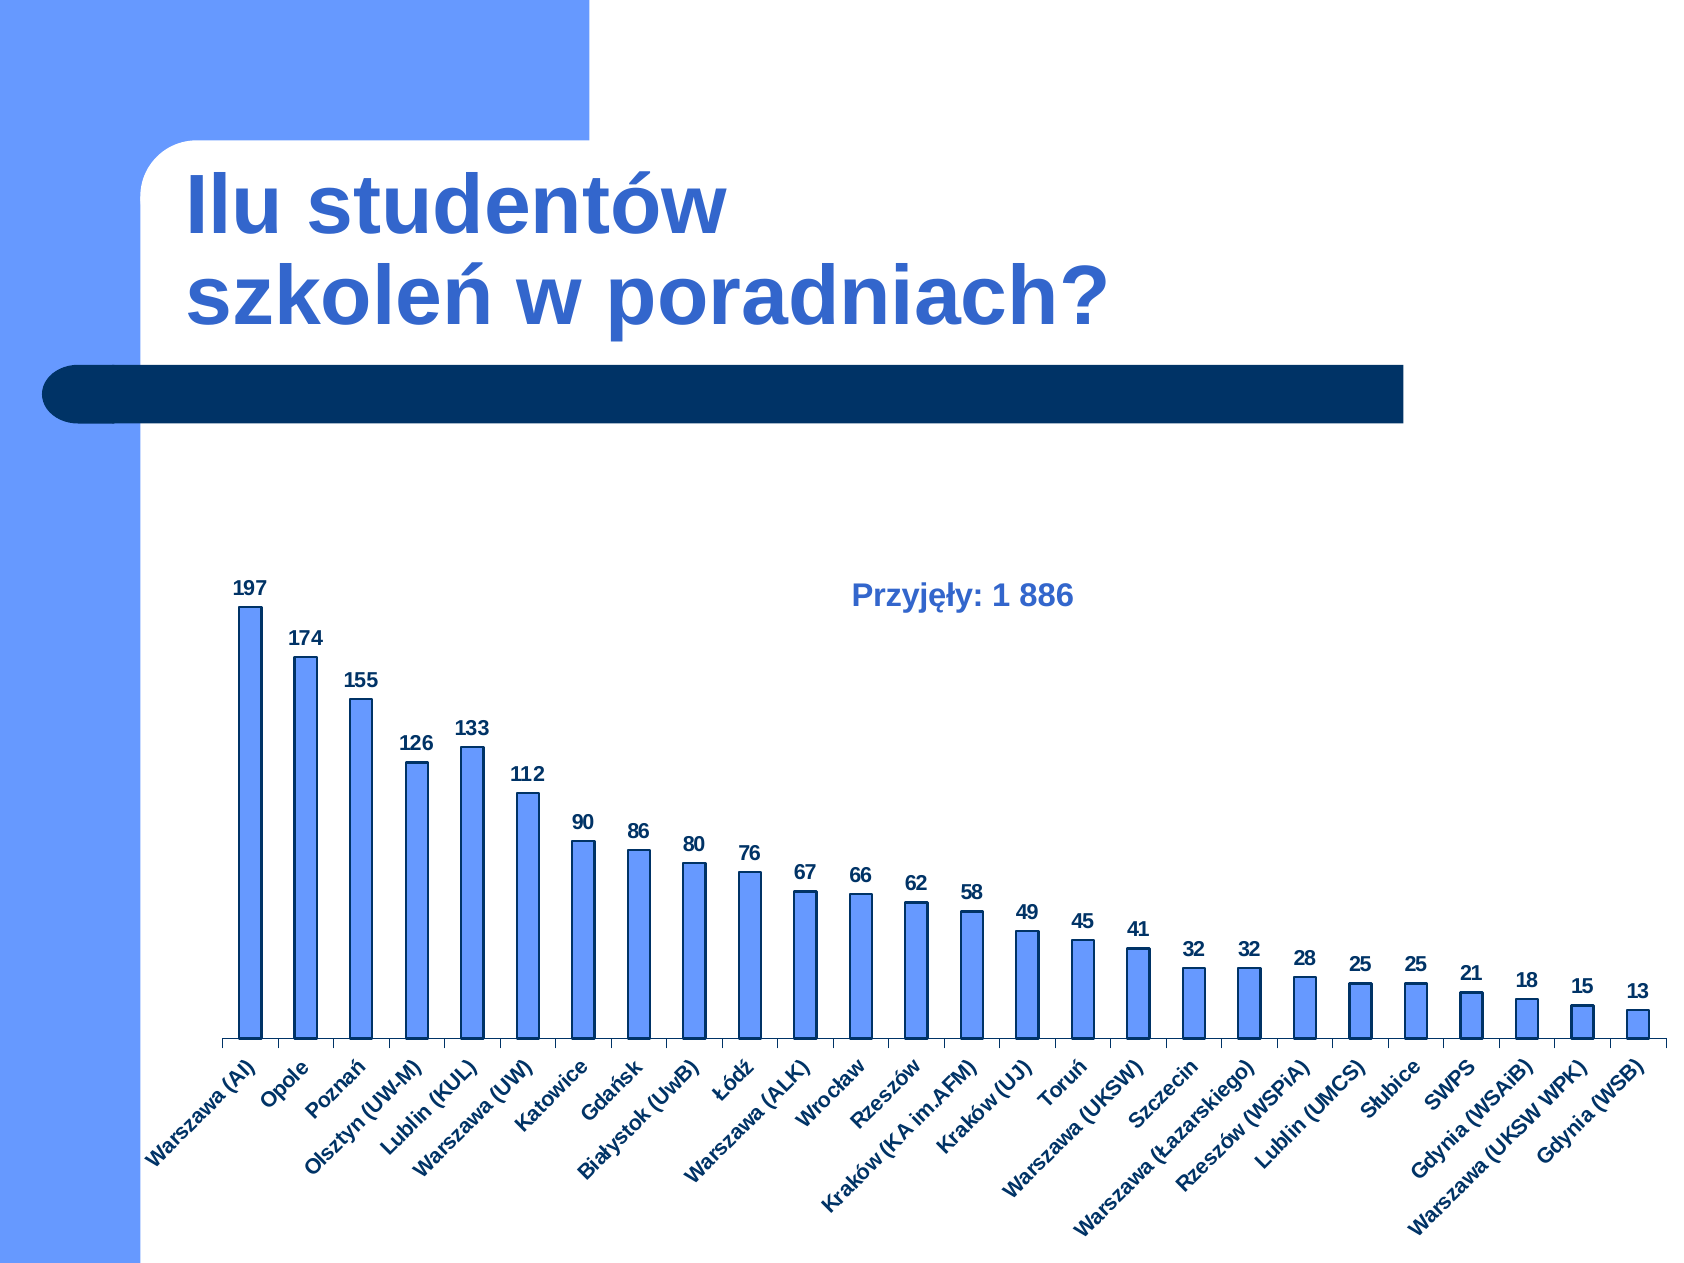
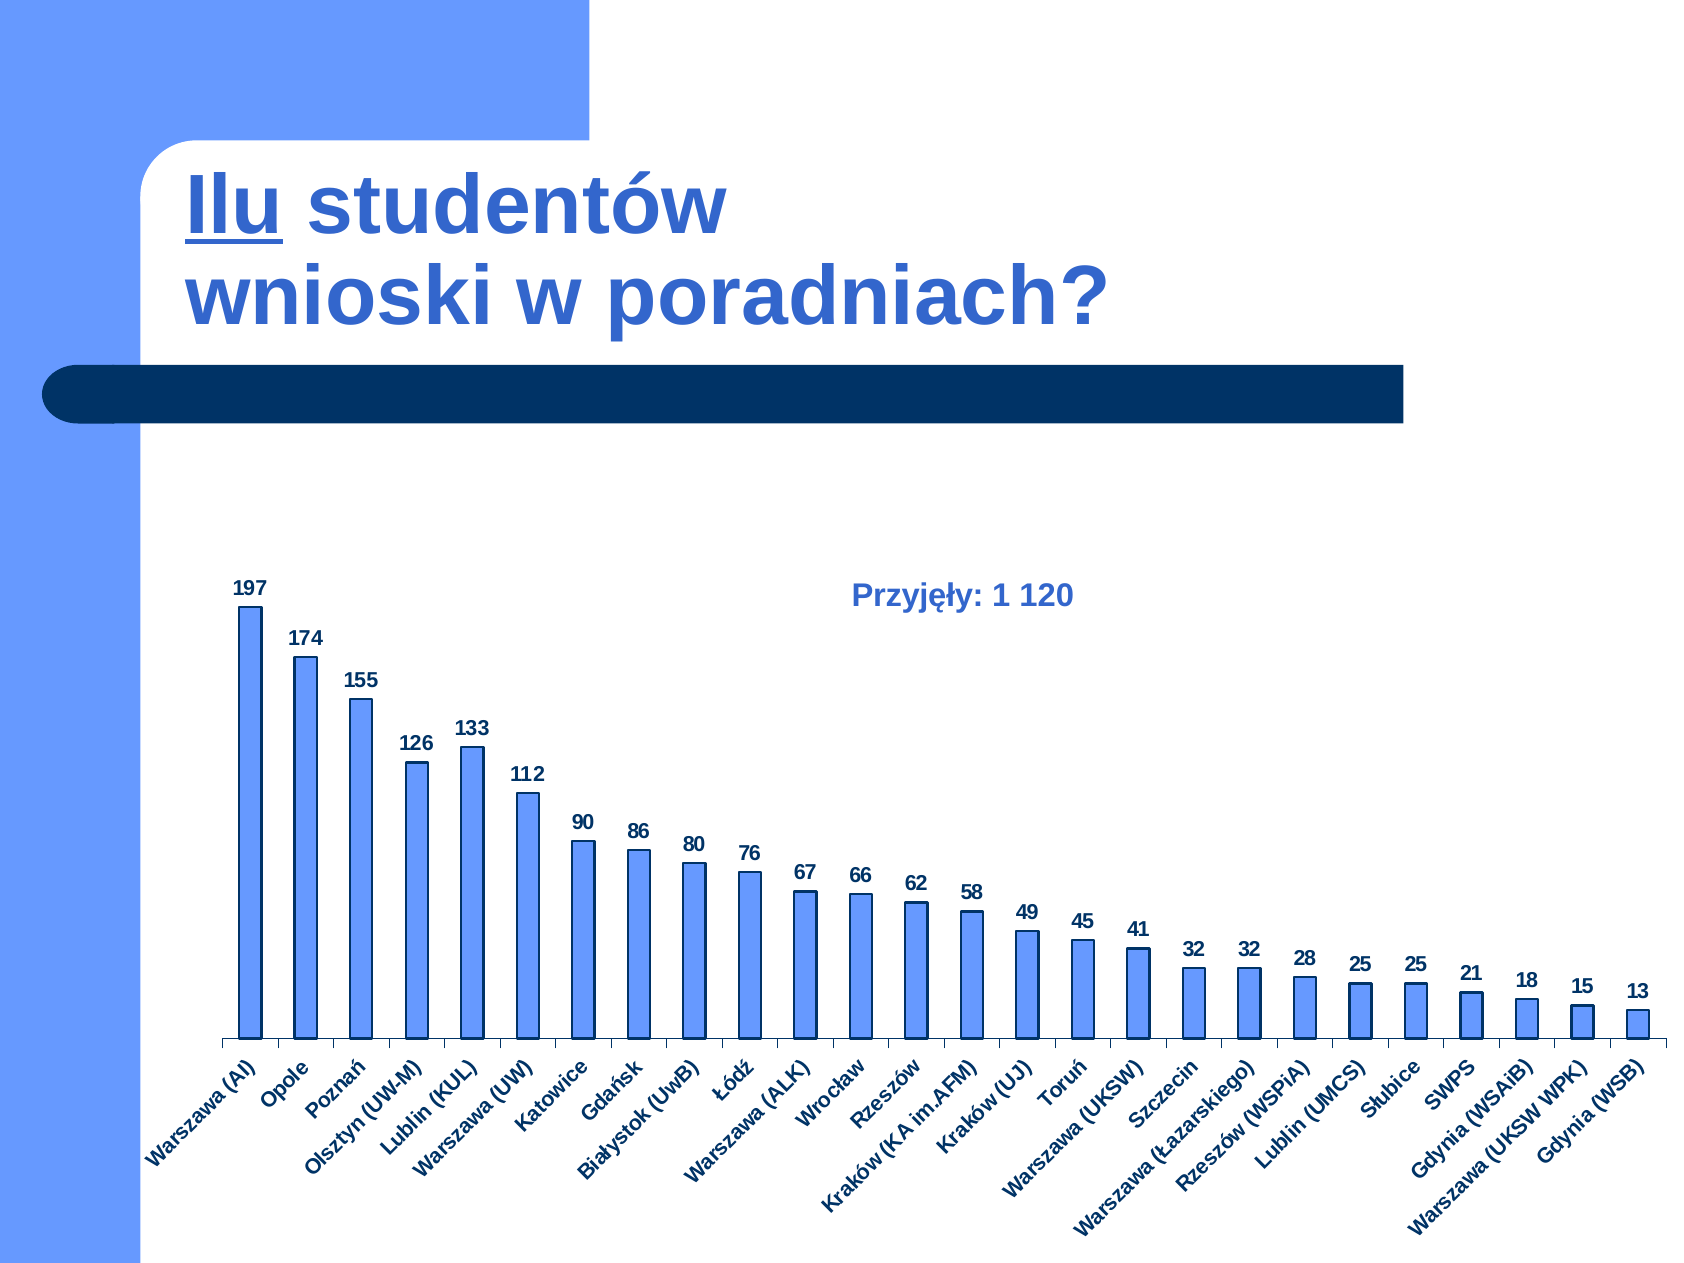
Ilu underline: none -> present (234, 205)
szkoleń: szkoleń -> wnioski (339, 296)
886: 886 -> 120 (1047, 595)
